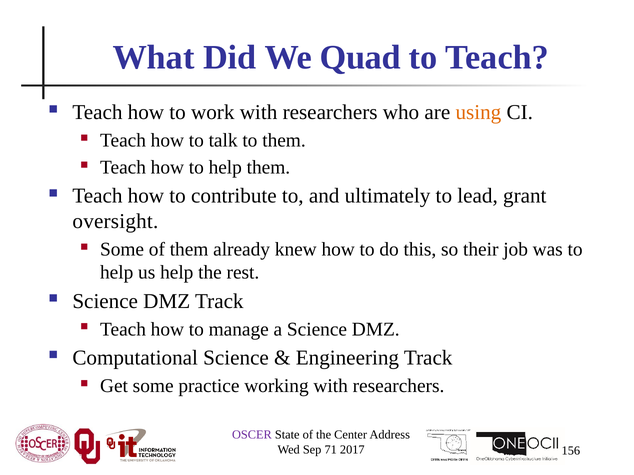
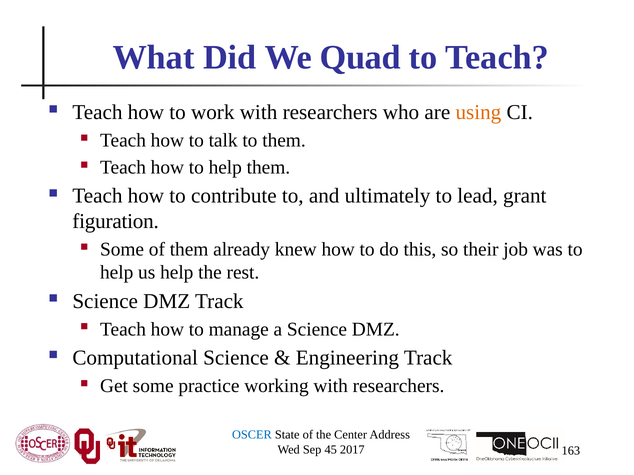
oversight: oversight -> figuration (116, 222)
OSCER colour: purple -> blue (252, 435)
71: 71 -> 45 (331, 450)
156: 156 -> 163 (571, 451)
